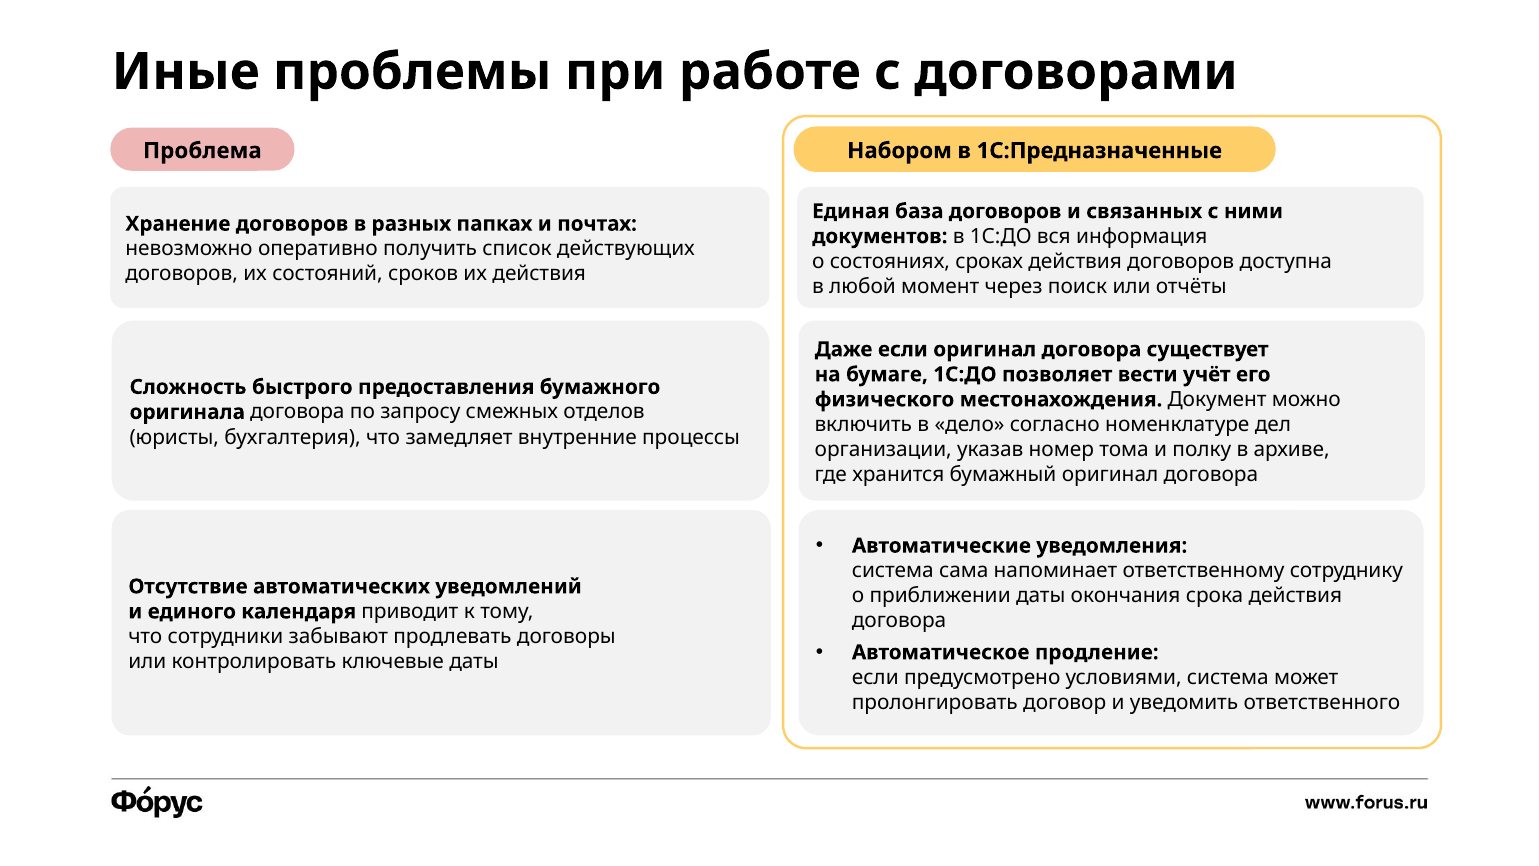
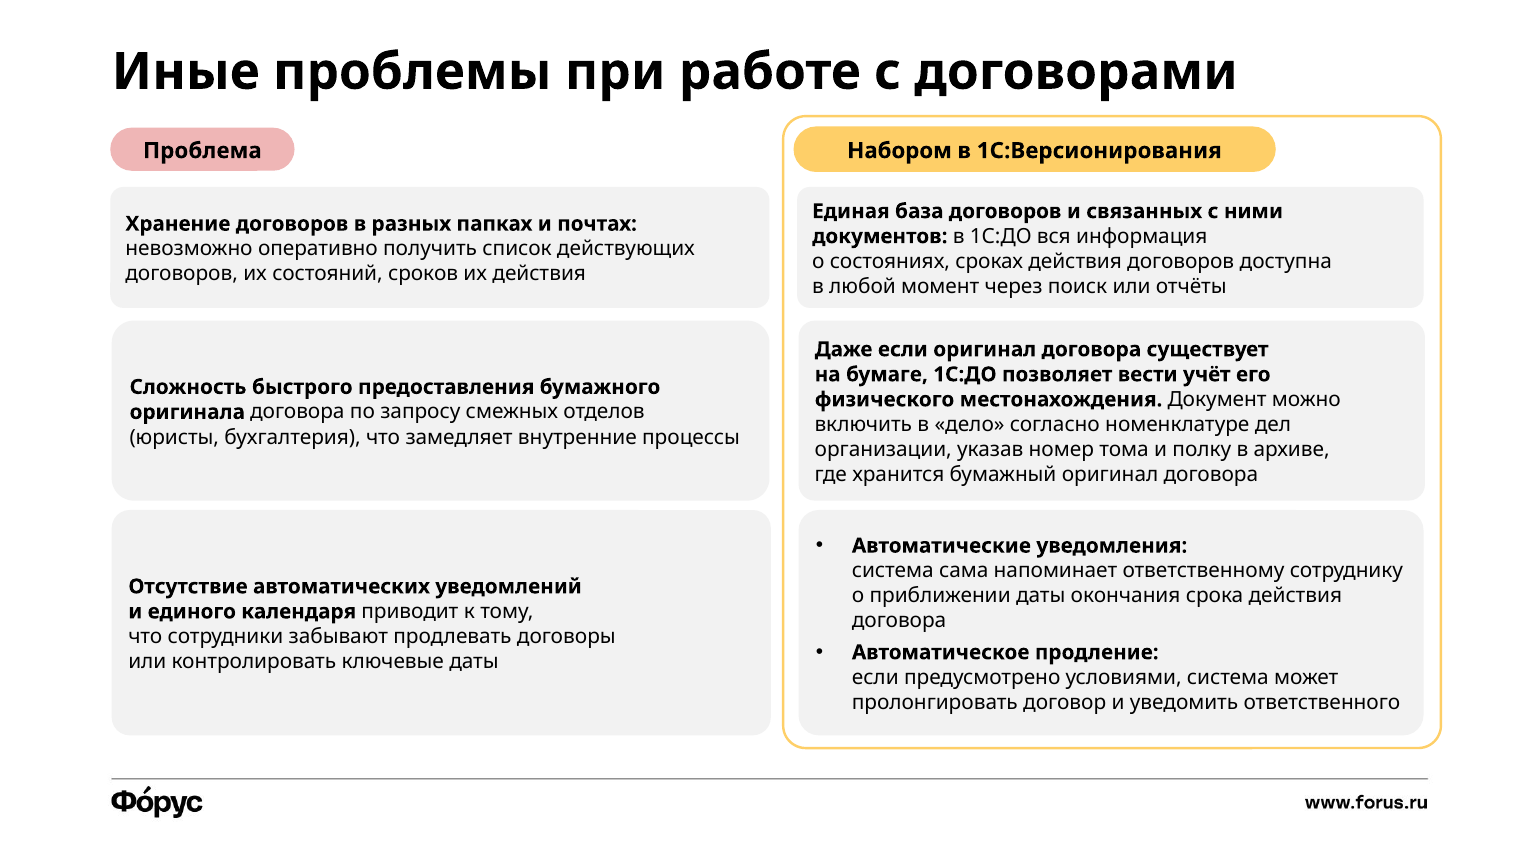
1С:Предназначенные: 1С:Предназначенные -> 1С:Версионирования (1099, 151)
